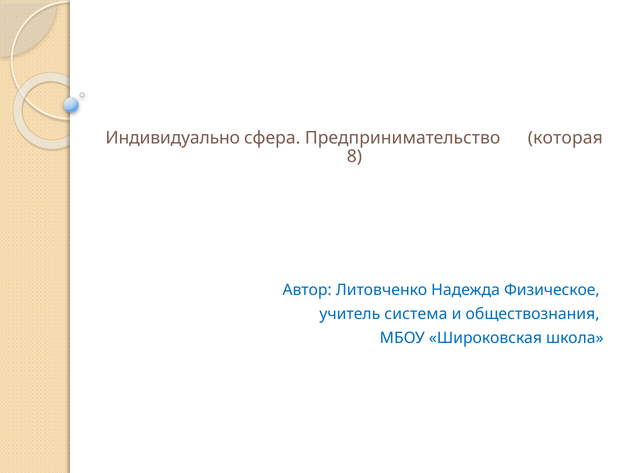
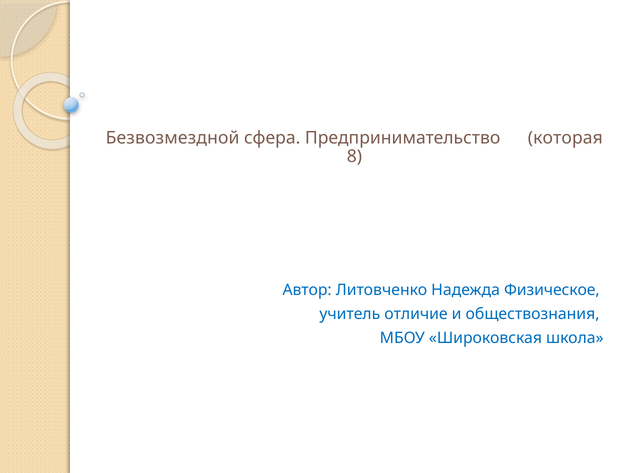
Индивидуально: Индивидуально -> Безвозмездной (173, 138)
система: система -> отличие (416, 314)
